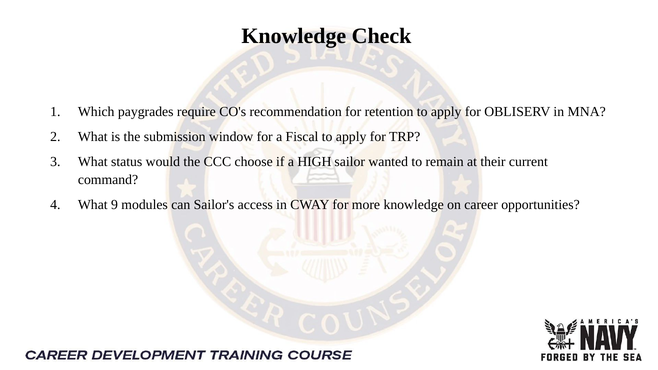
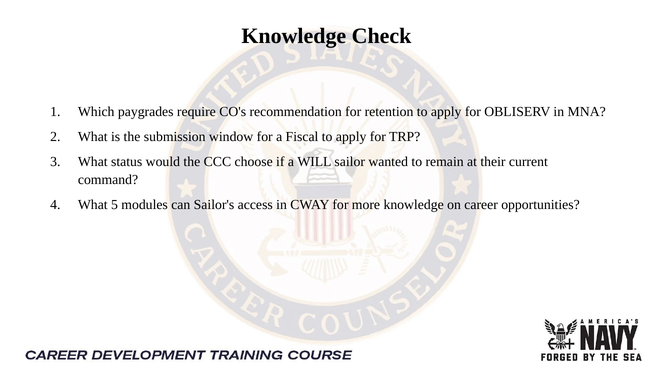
HIGH: HIGH -> WILL (314, 162)
9: 9 -> 5 (114, 205)
